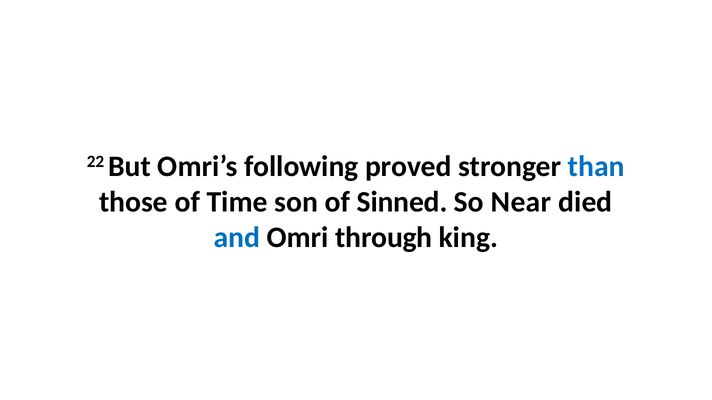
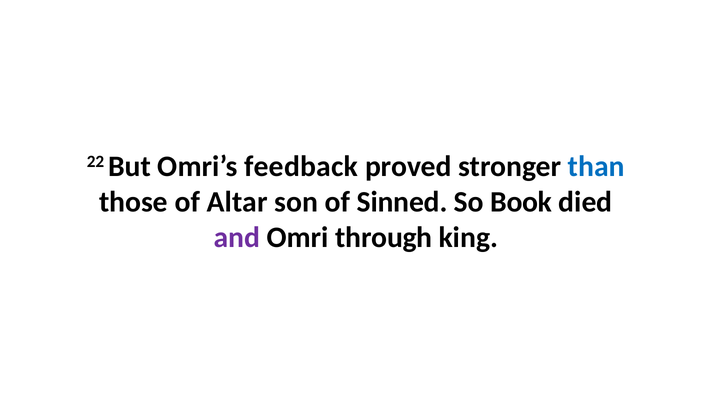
following: following -> feedback (301, 167)
Time: Time -> Altar (237, 202)
Near: Near -> Book (521, 202)
and colour: blue -> purple (237, 238)
